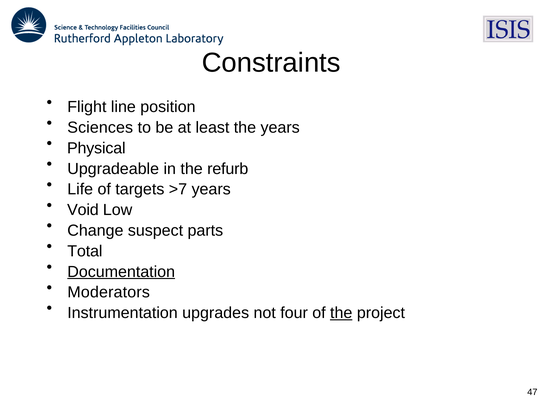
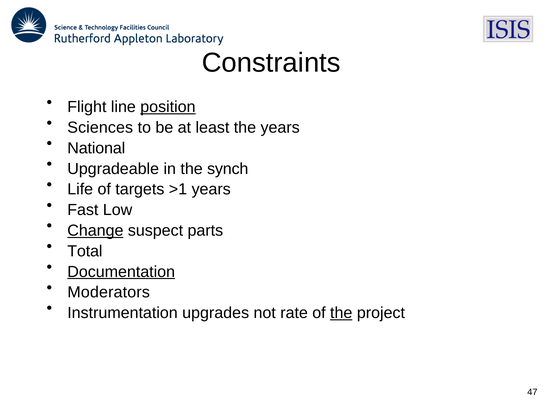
position underline: none -> present (168, 107)
Physical: Physical -> National (96, 148)
refurb: refurb -> synch (228, 169)
>7: >7 -> >1 (178, 190)
Void: Void -> Fast (83, 210)
Change underline: none -> present (95, 231)
four: four -> rate (294, 313)
